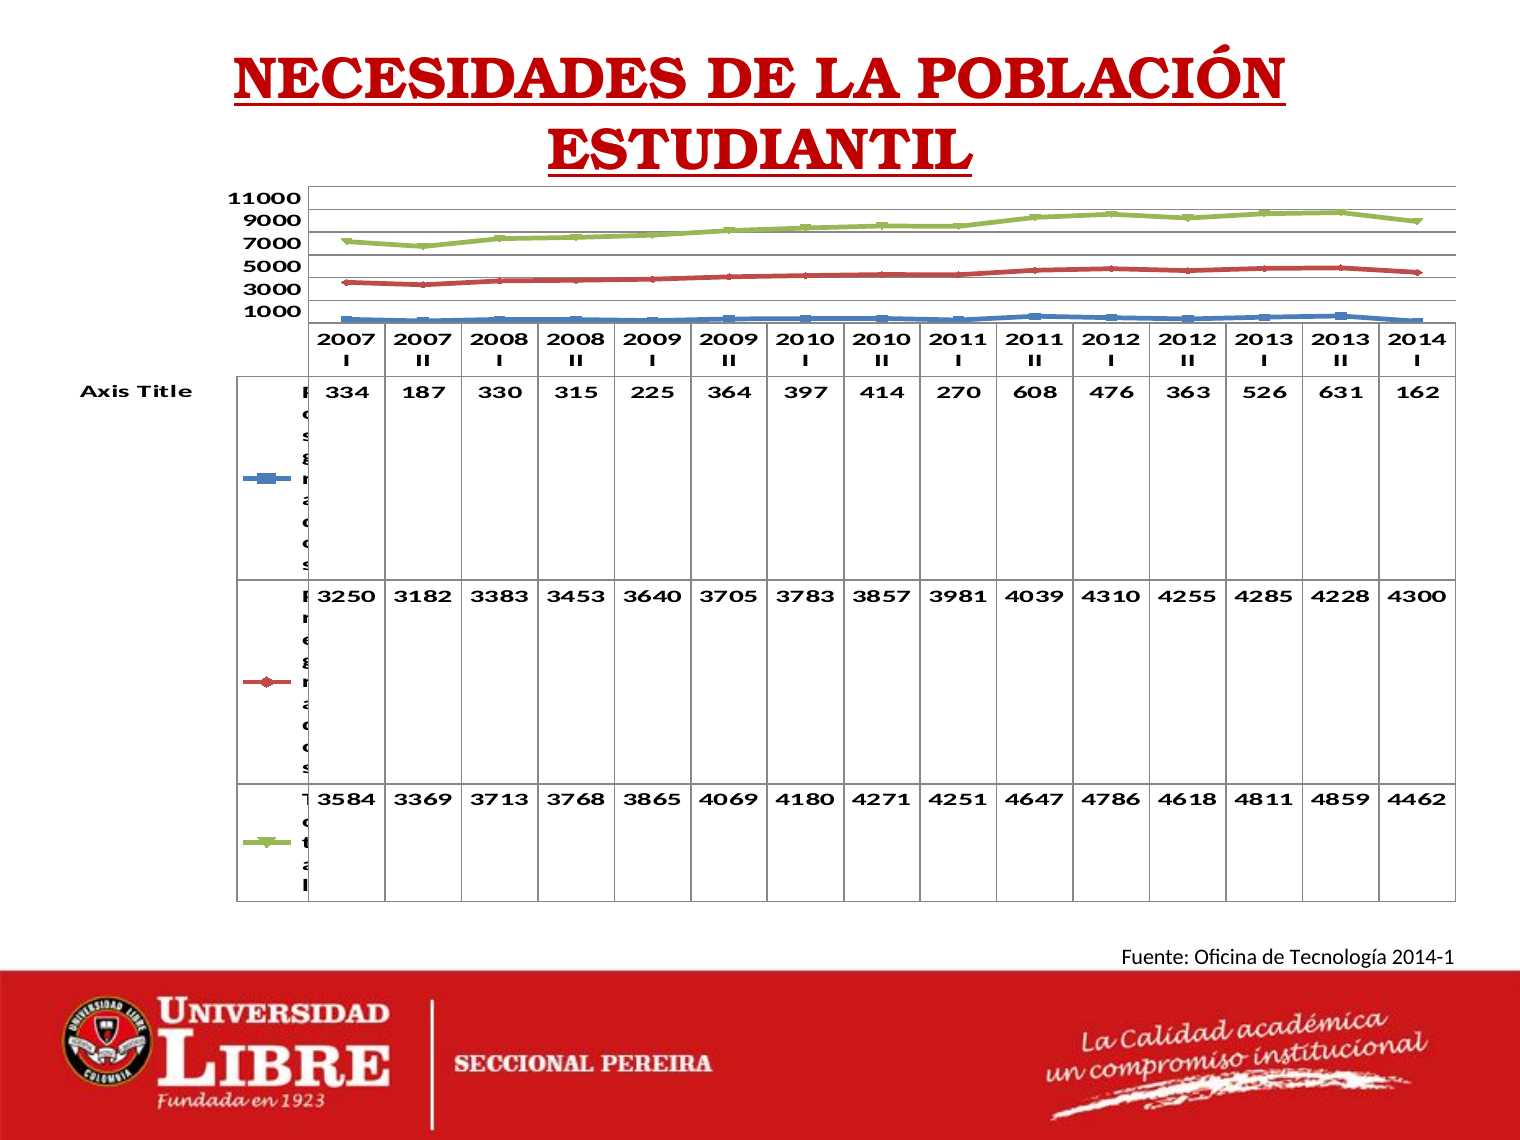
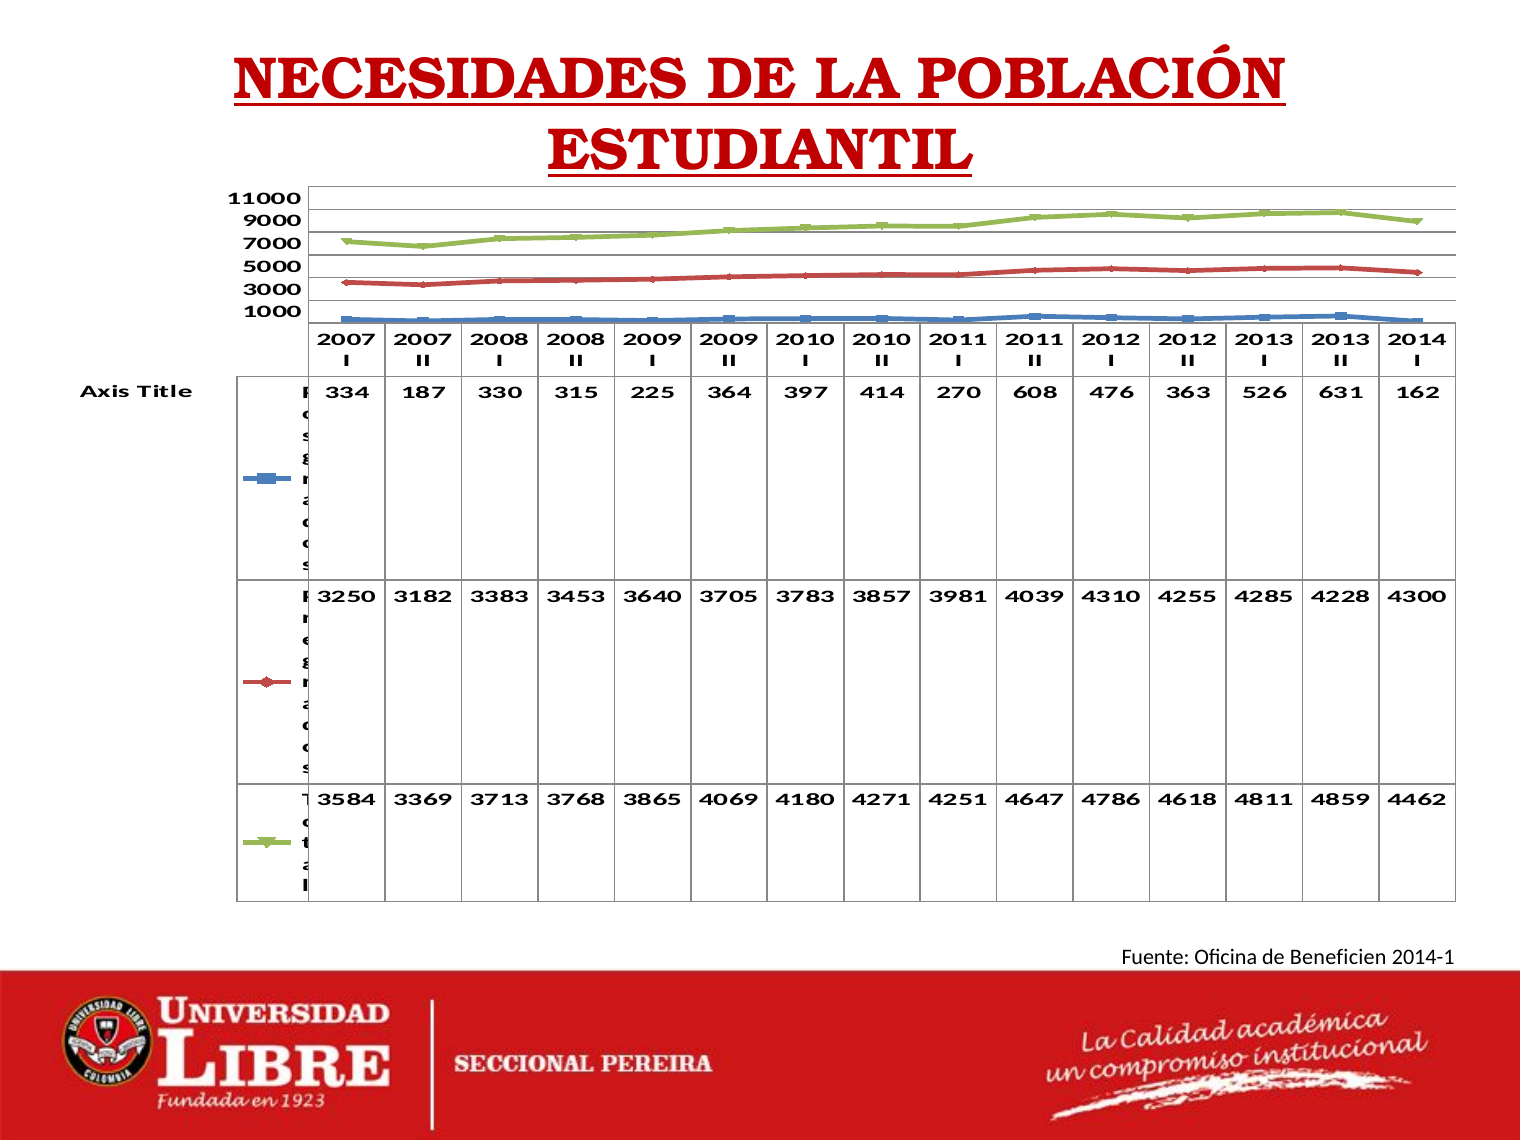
Tecnología: Tecnología -> Beneficien (1338, 957)
